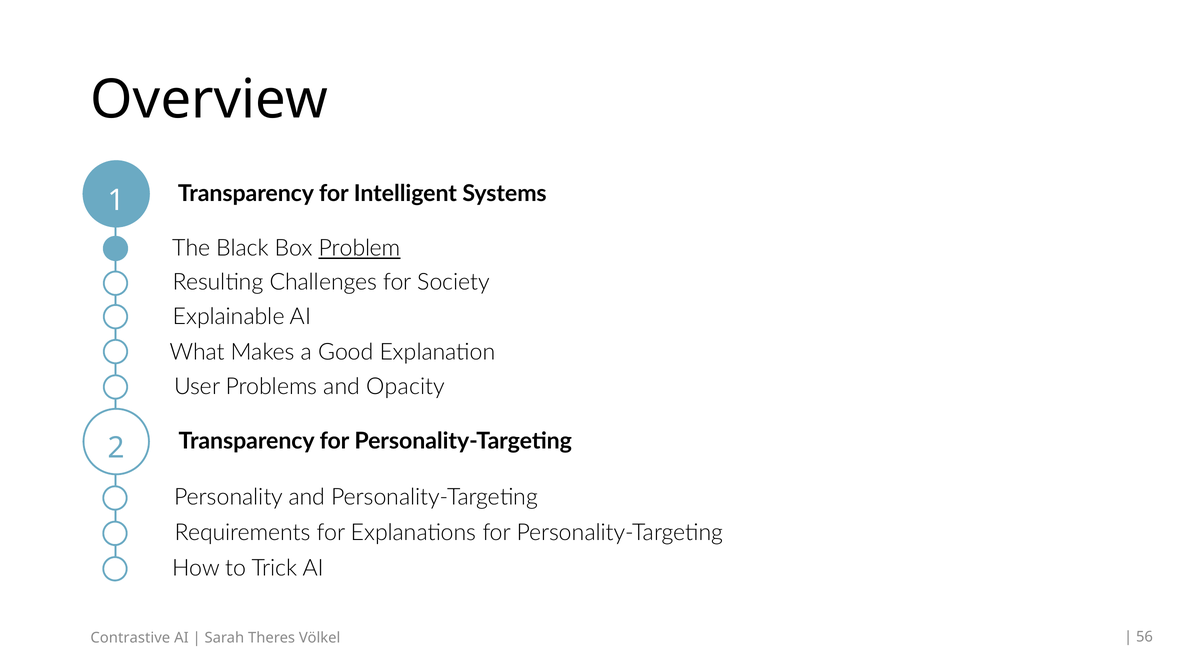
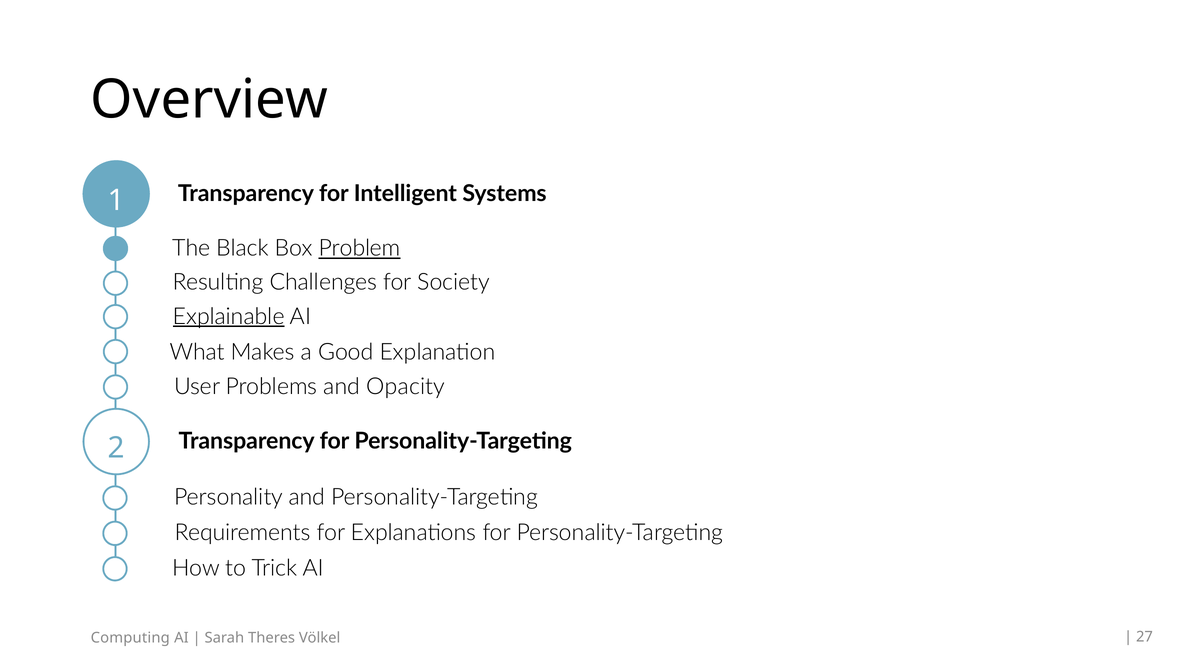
Explainable underline: none -> present (229, 316)
56: 56 -> 27 (1145, 636)
Contrastive: Contrastive -> Computing (130, 638)
